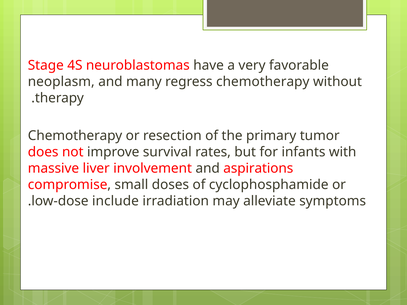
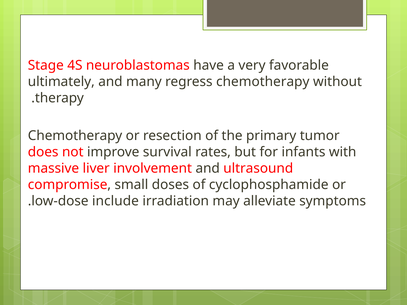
neoplasm: neoplasm -> ultimately (61, 82)
aspirations: aspirations -> ultrasound (258, 168)
